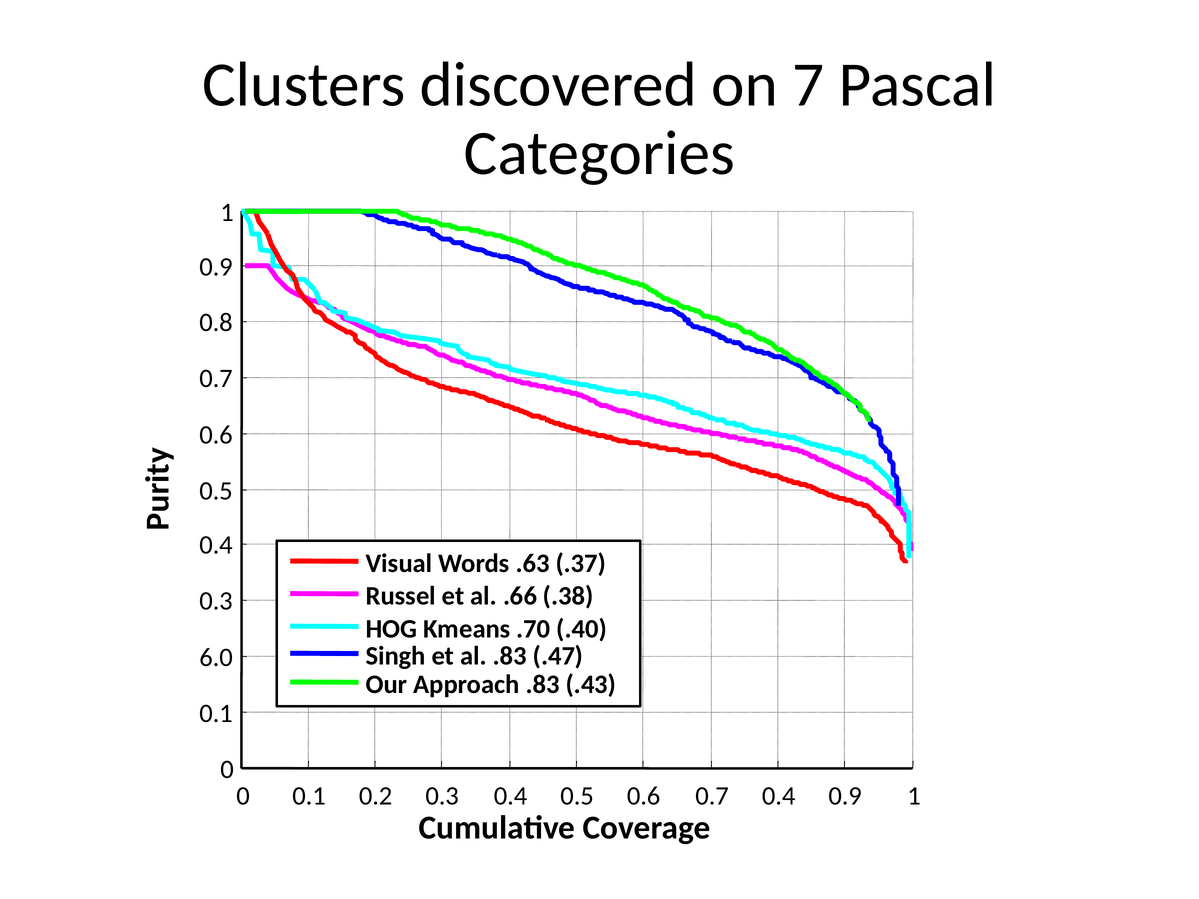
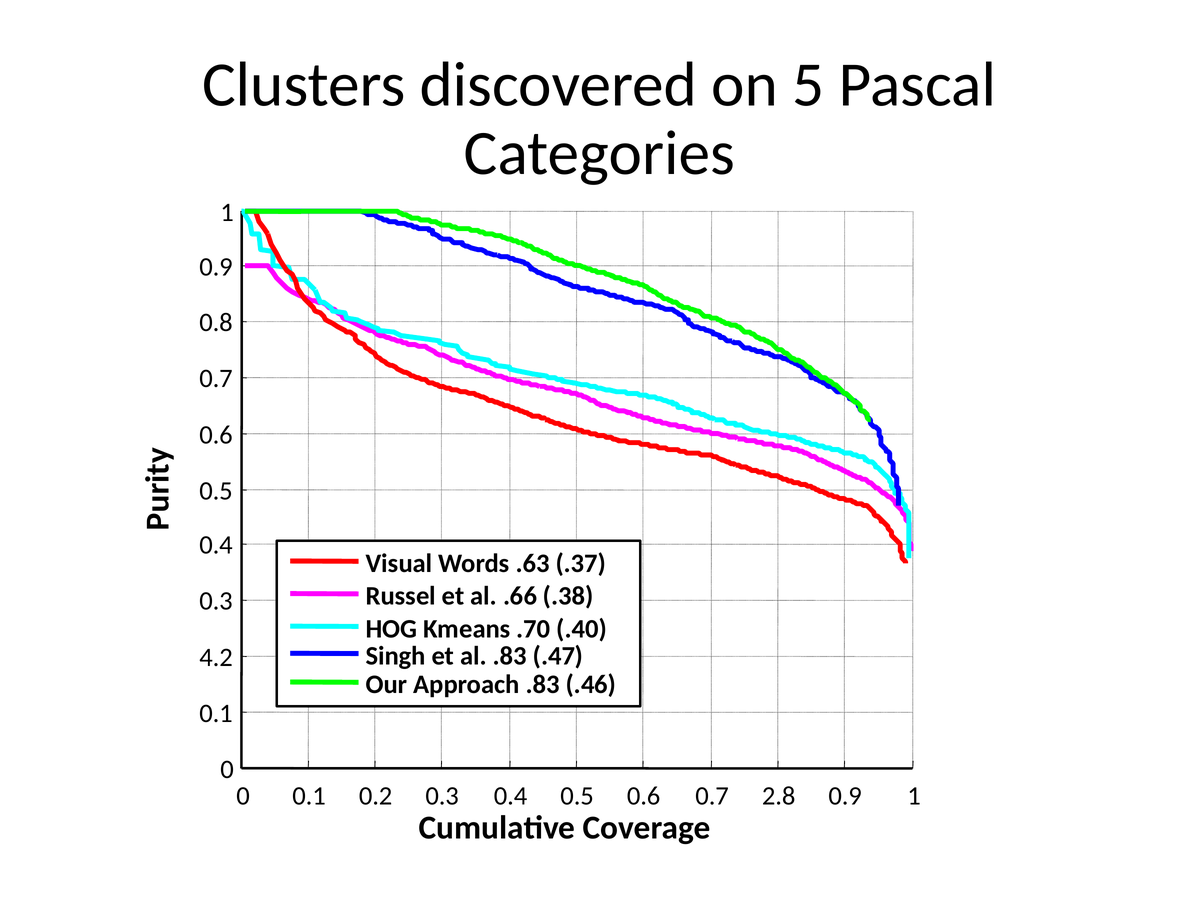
7: 7 -> 5 (808, 85)
6.0: 6.0 -> 4.2 (216, 658)
.43: .43 -> .46 (591, 685)
0.7 0.4: 0.4 -> 2.8 (779, 796)
